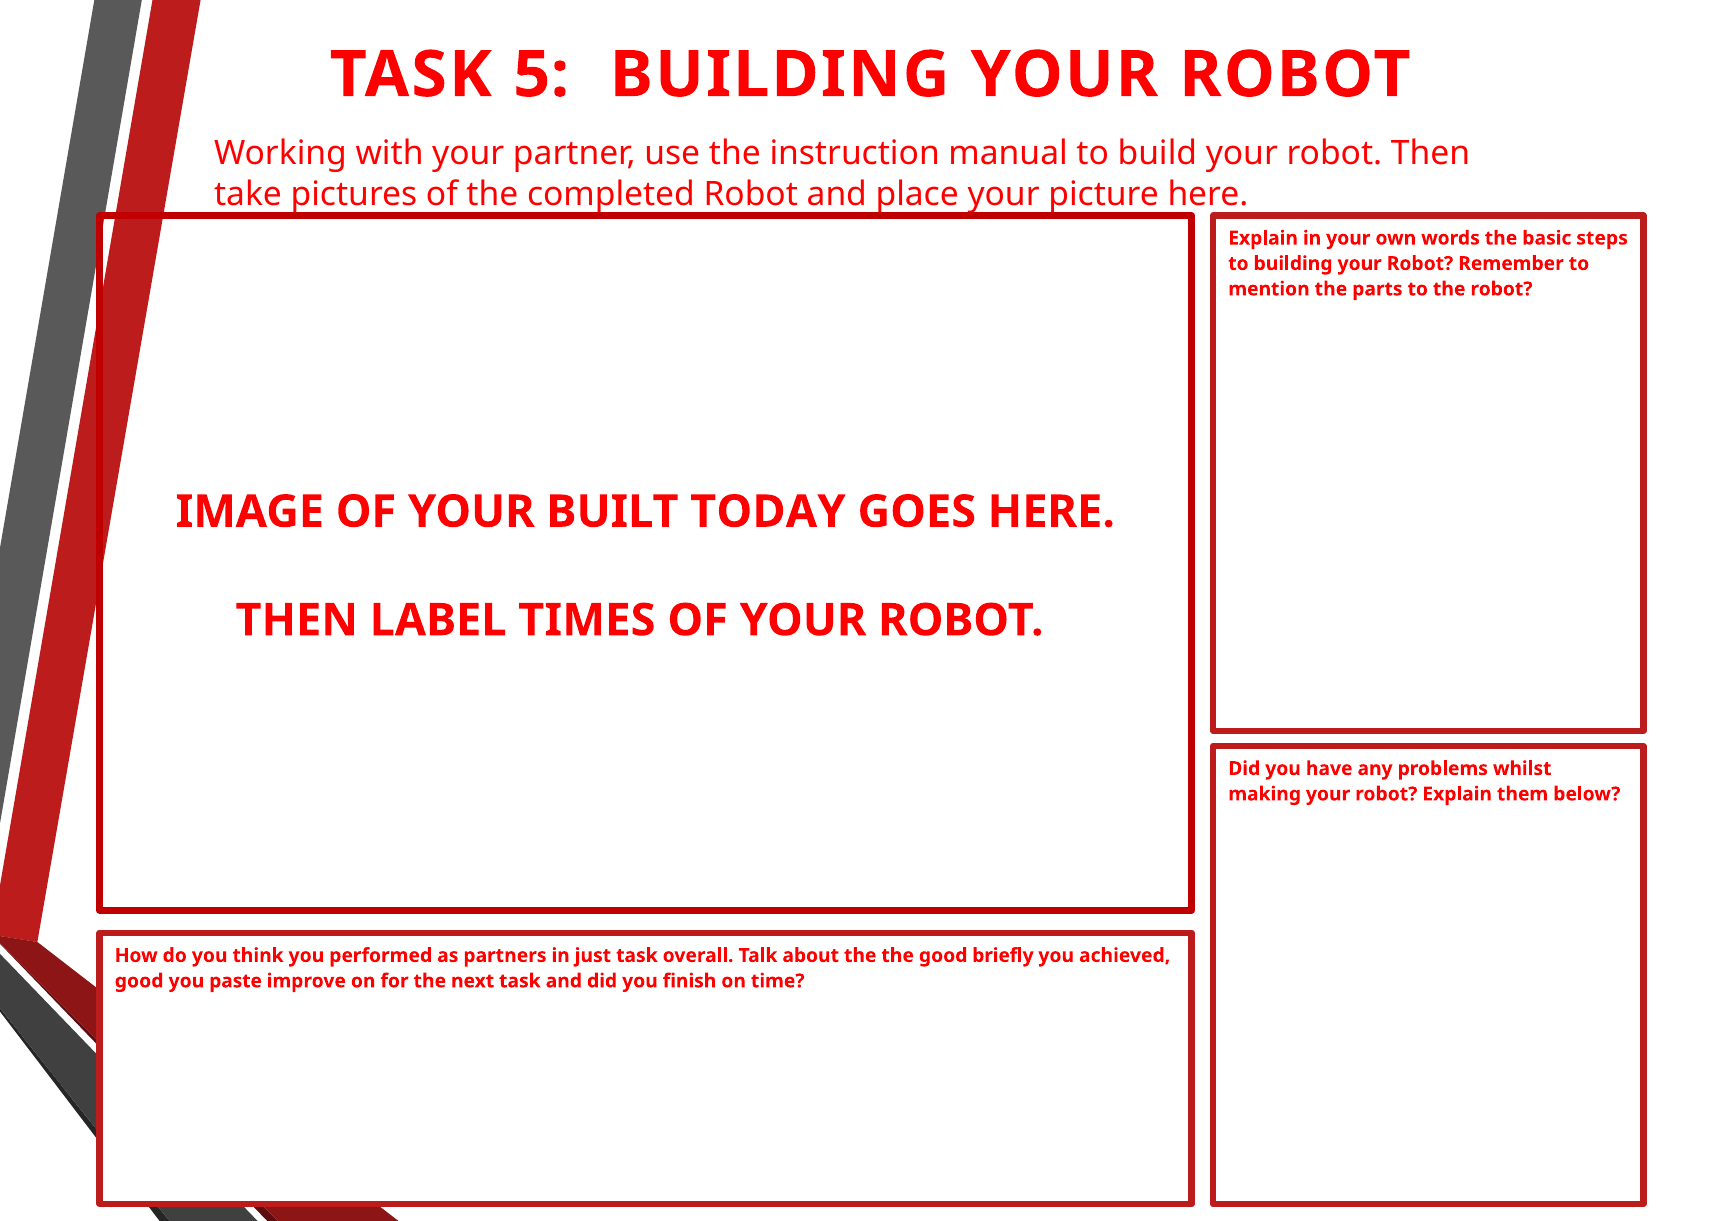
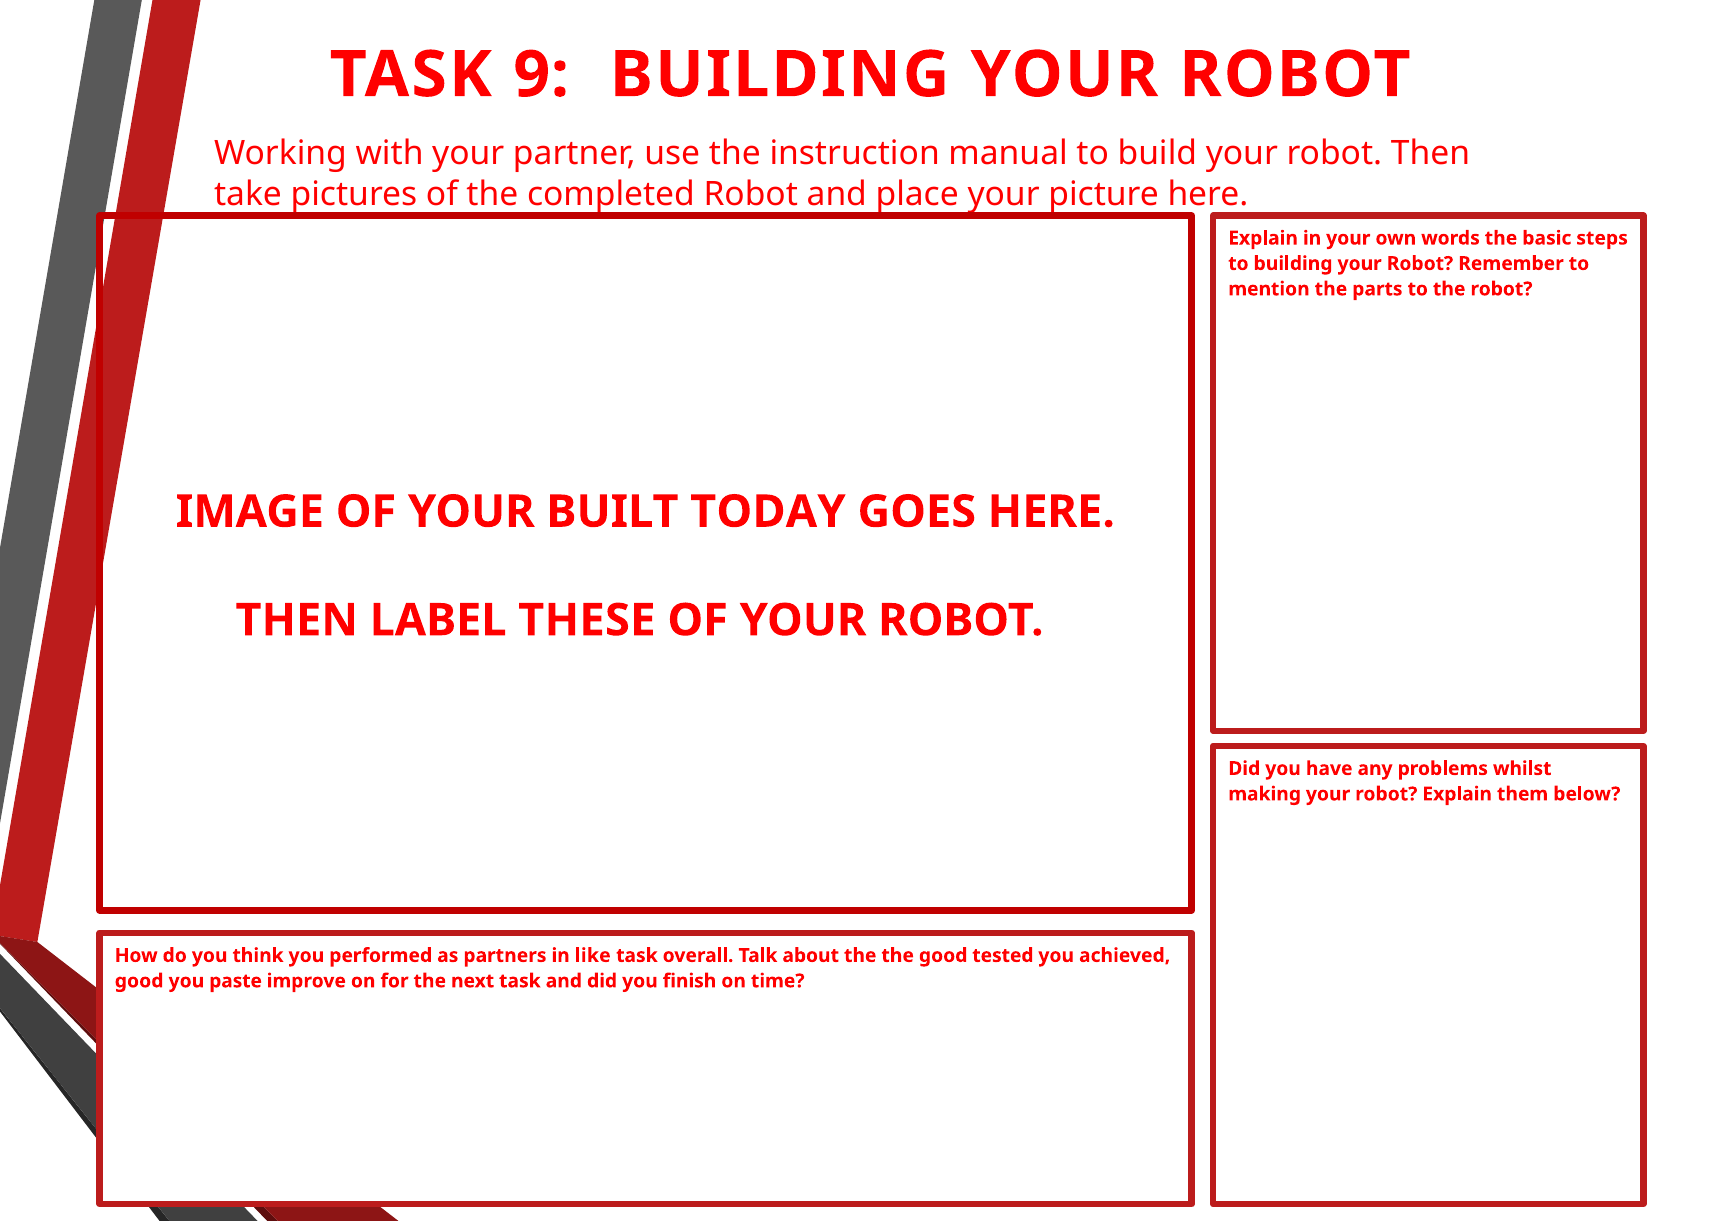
5: 5 -> 9 (541, 75)
TIMES: TIMES -> THESE (587, 620)
just: just -> like (593, 955)
briefly: briefly -> tested (1003, 955)
